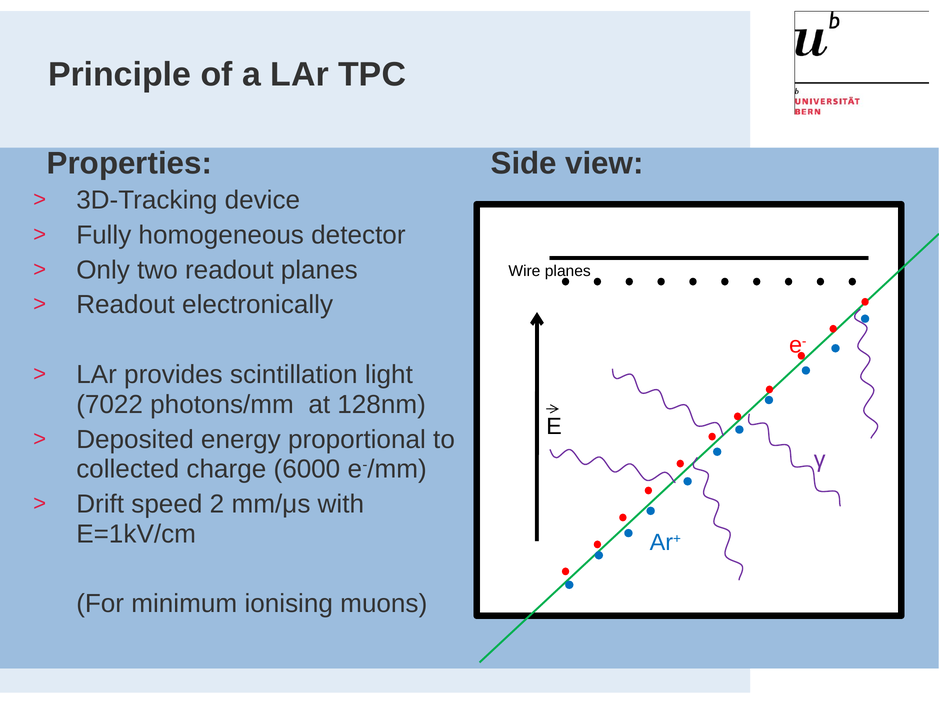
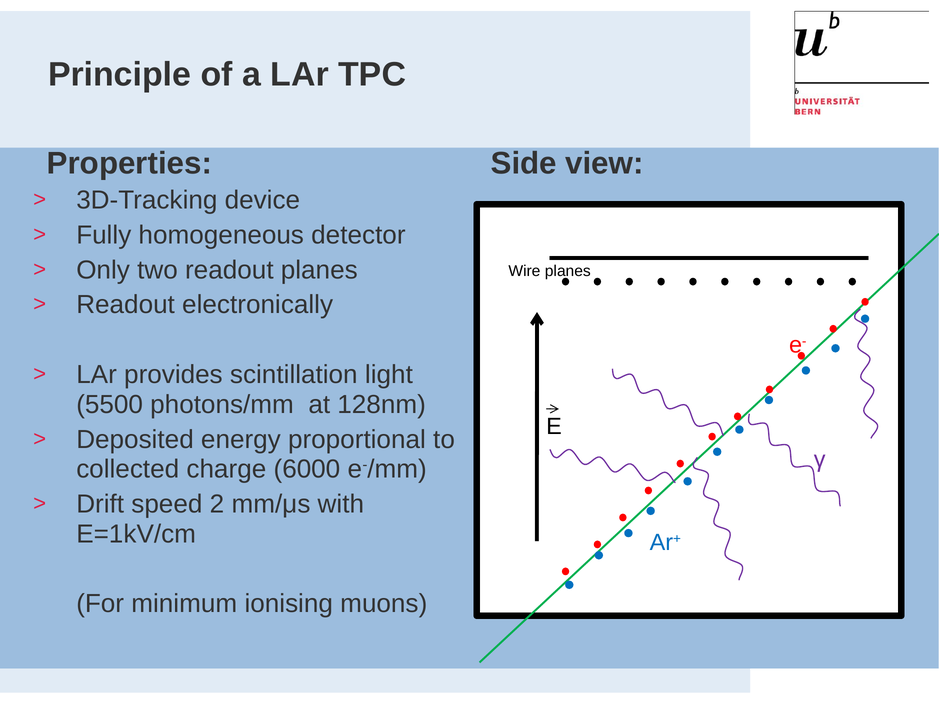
7022: 7022 -> 5500 (110, 405)
